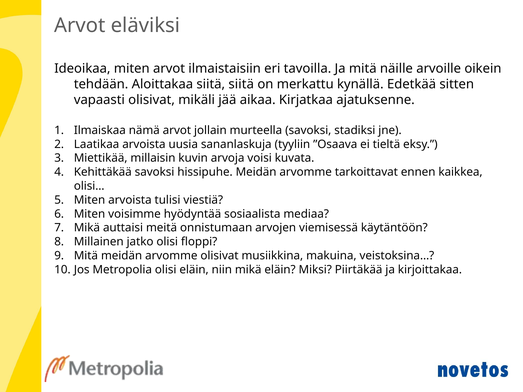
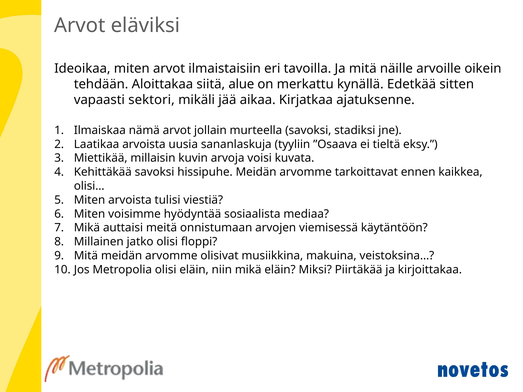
siitä siitä: siitä -> alue (241, 84)
vapaasti olisivat: olisivat -> sektori (152, 100)
